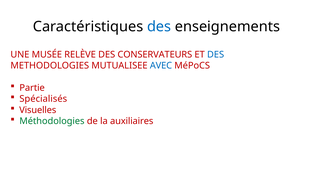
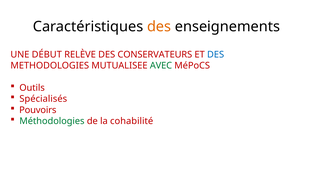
des colour: blue -> orange (159, 27)
MUSÉE: MUSÉE -> DÉBUT (47, 55)
AVEC colour: blue -> green (161, 66)
Partie: Partie -> Outils (32, 88)
Visuelles: Visuelles -> Pouvoirs (38, 110)
auxiliaires: auxiliaires -> cohabilité (132, 121)
